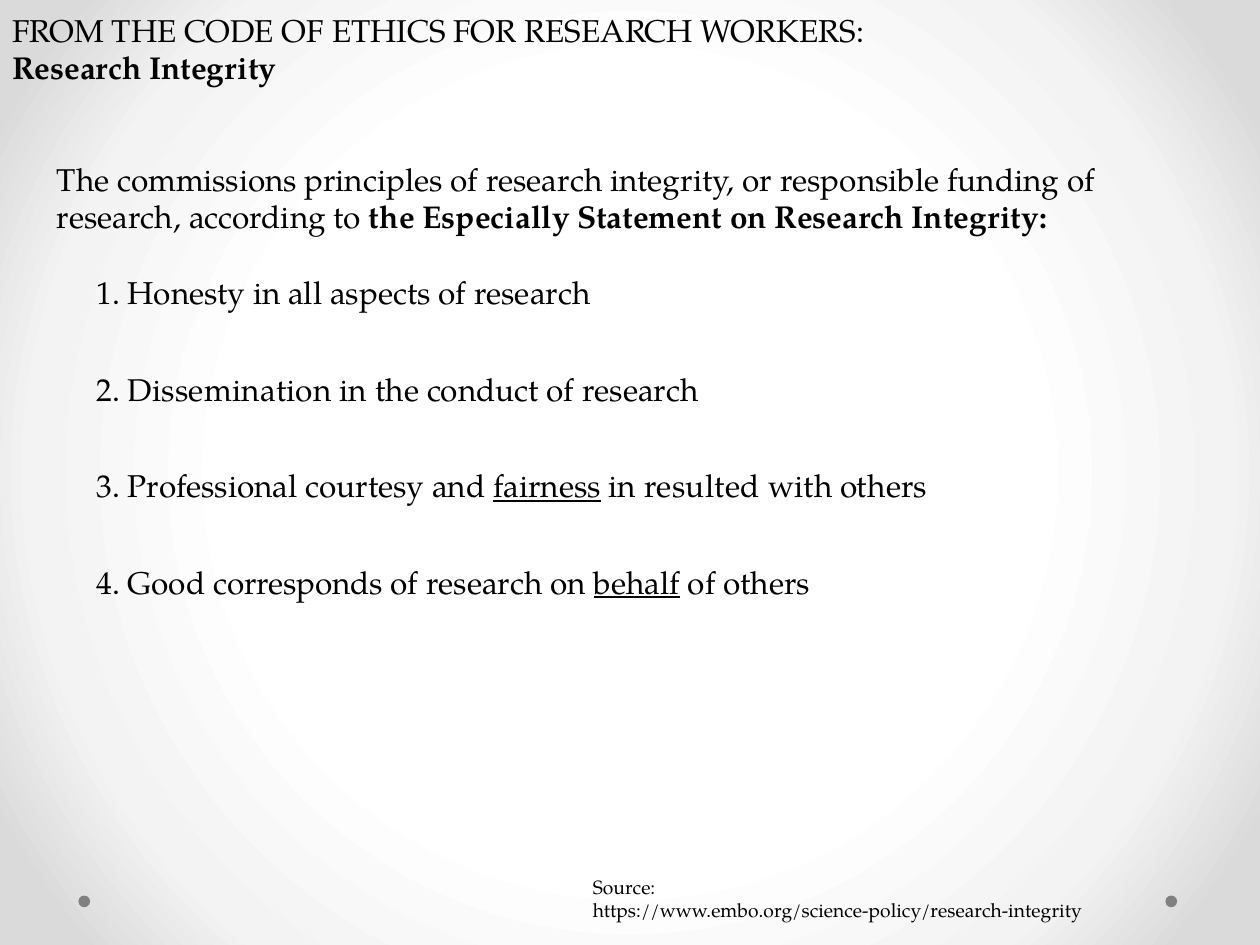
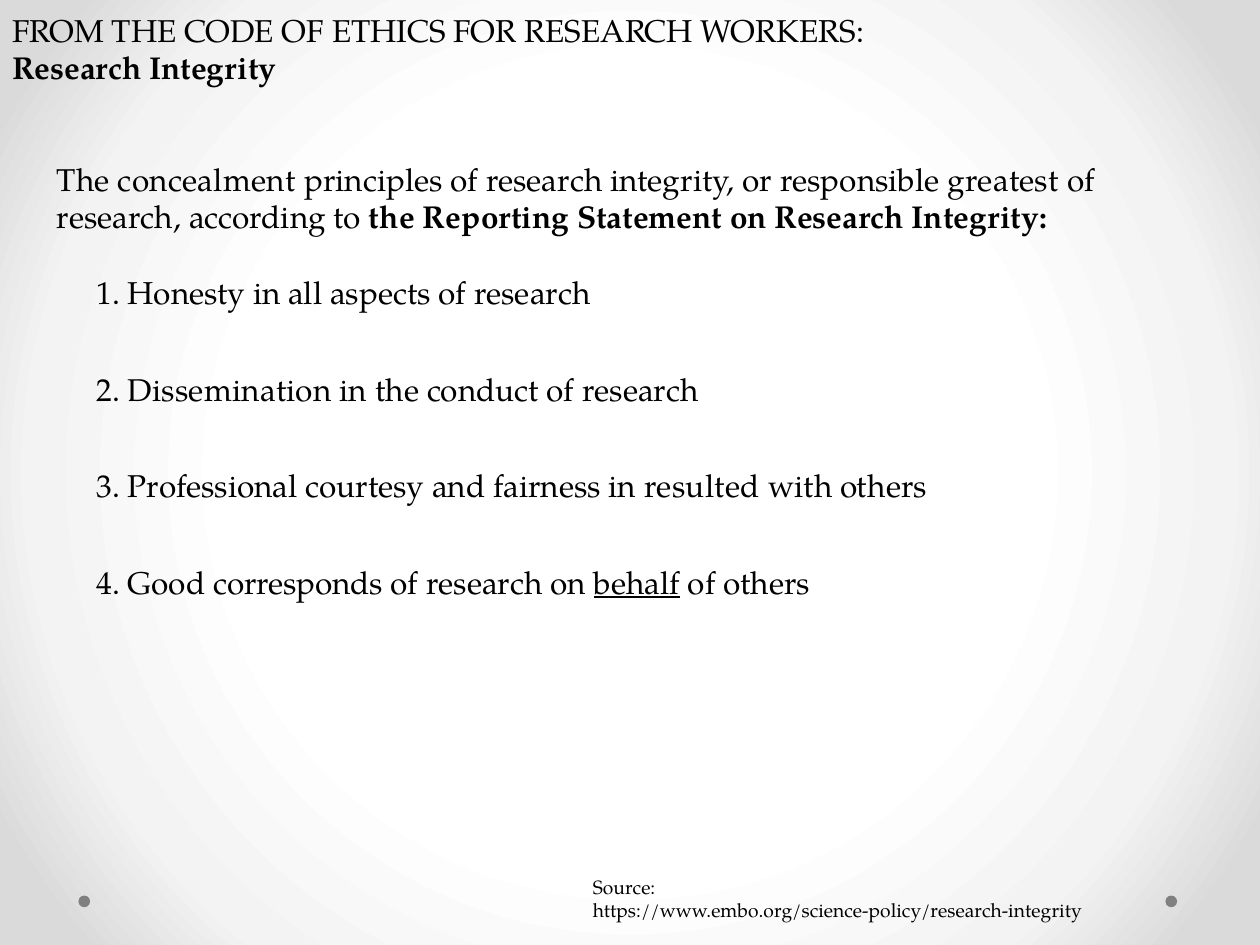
commissions: commissions -> concealment (207, 181)
funding: funding -> greatest (1003, 181)
Especially: Especially -> Reporting (496, 218)
fairness underline: present -> none (547, 487)
